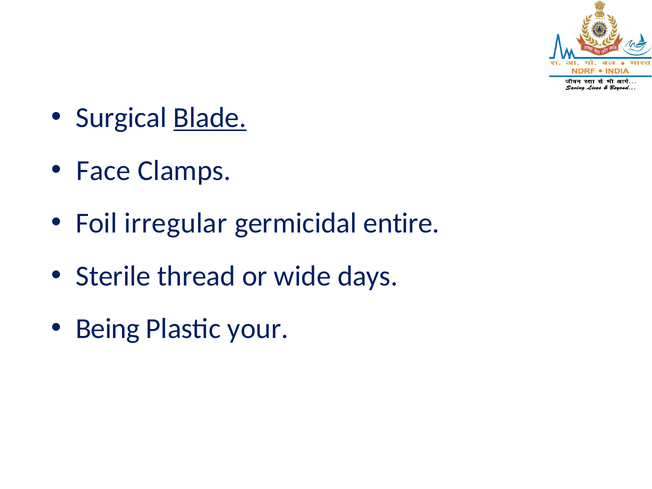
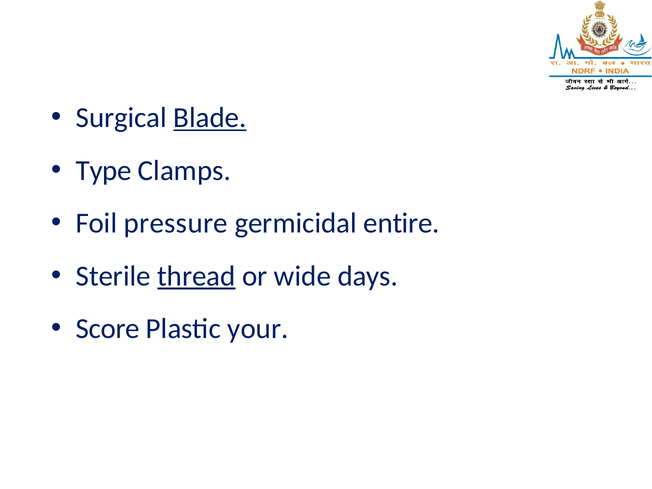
Face: Face -> Type (104, 171)
irregular: irregular -> pressure (176, 223)
thread underline: none -> present (196, 276)
Being: Being -> Score (108, 329)
